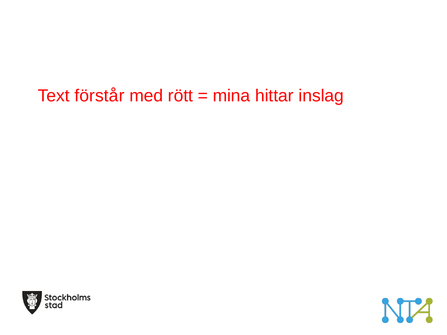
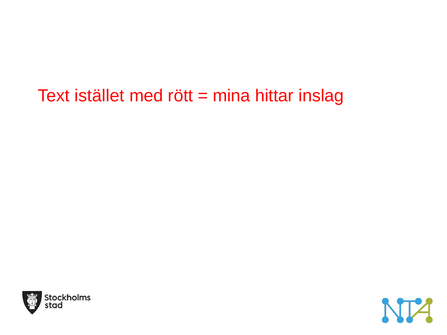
förstår: förstår -> istället (99, 96)
